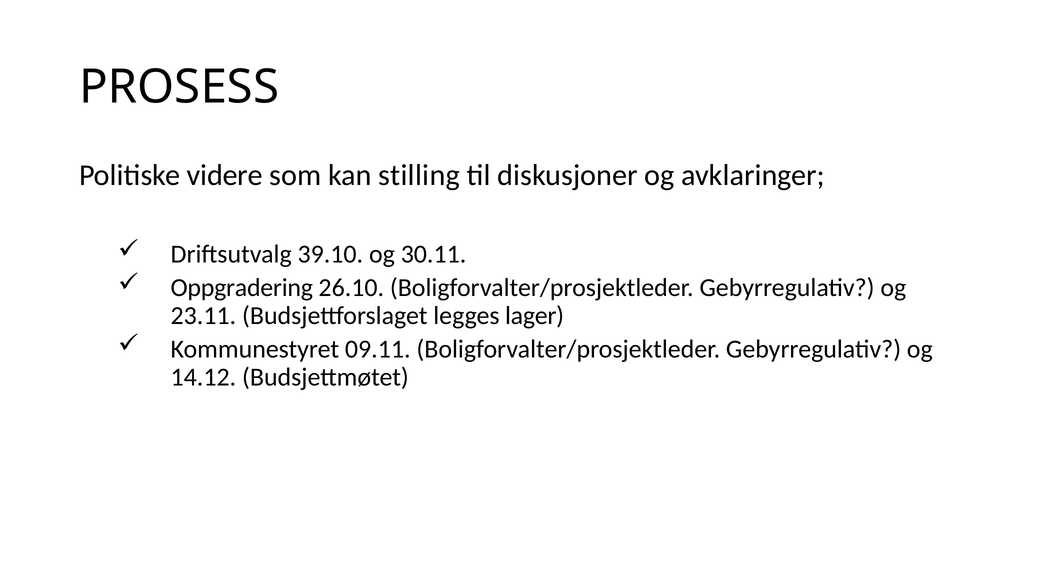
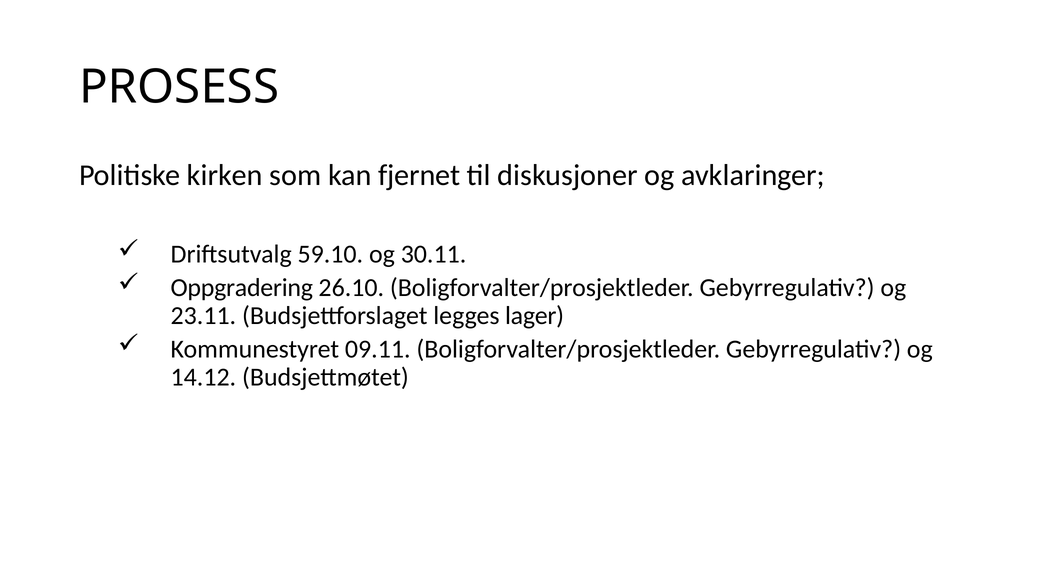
videre: videre -> kirken (225, 175)
stilling: stilling -> fjernet (419, 175)
39.10: 39.10 -> 59.10 (330, 255)
